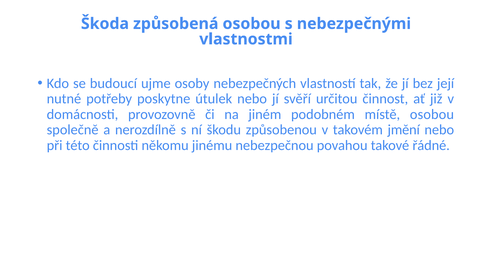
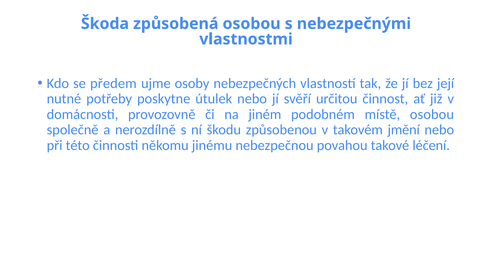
budoucí: budoucí -> předem (113, 83)
řádné: řádné -> léčení (431, 145)
